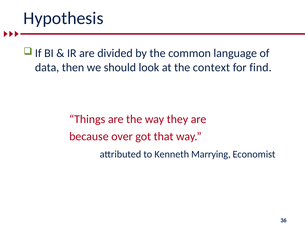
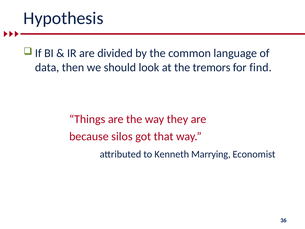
context: context -> tremors (212, 67)
over: over -> silos (122, 136)
